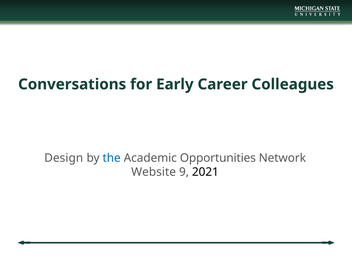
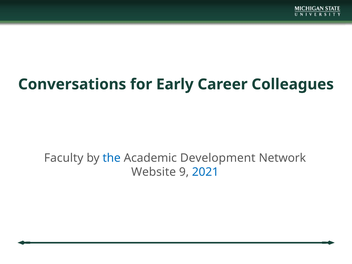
Design: Design -> Faculty (64, 158)
Opportunities: Opportunities -> Development (218, 158)
2021 colour: black -> blue (205, 172)
